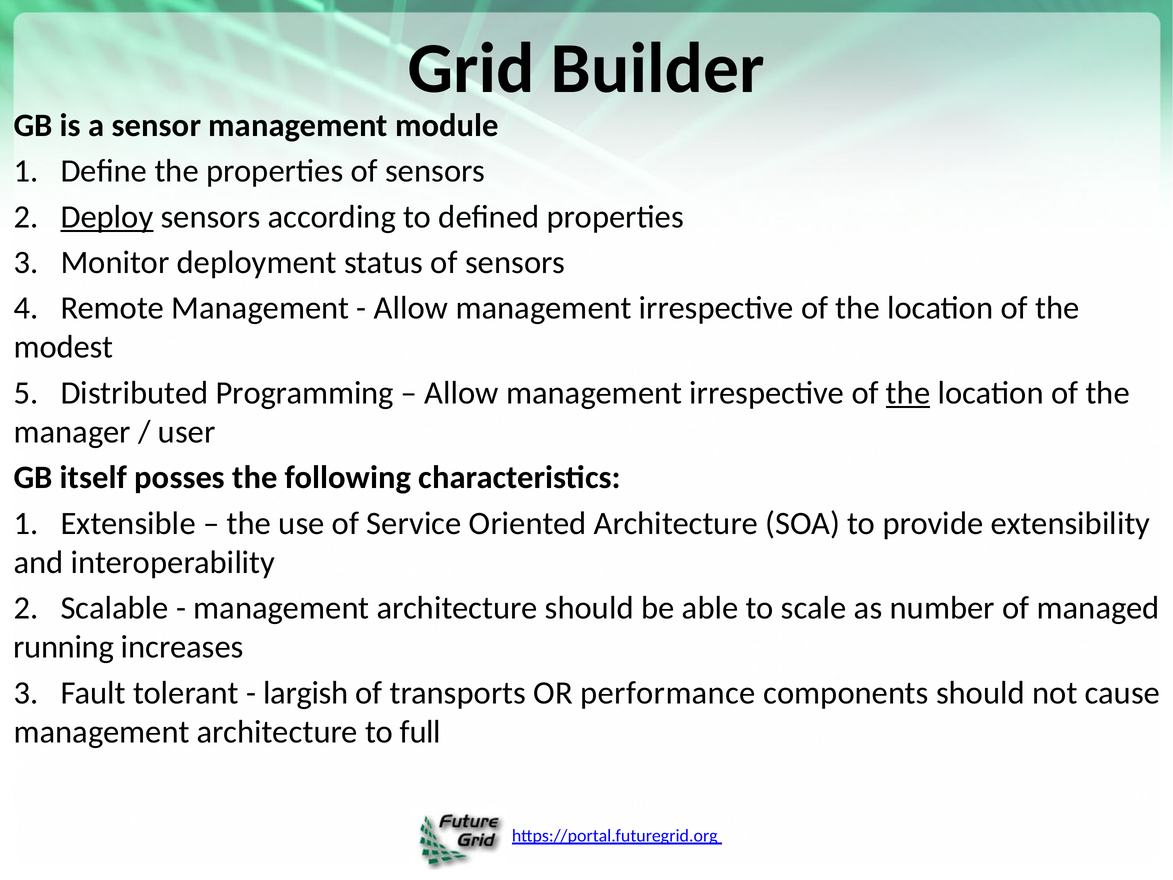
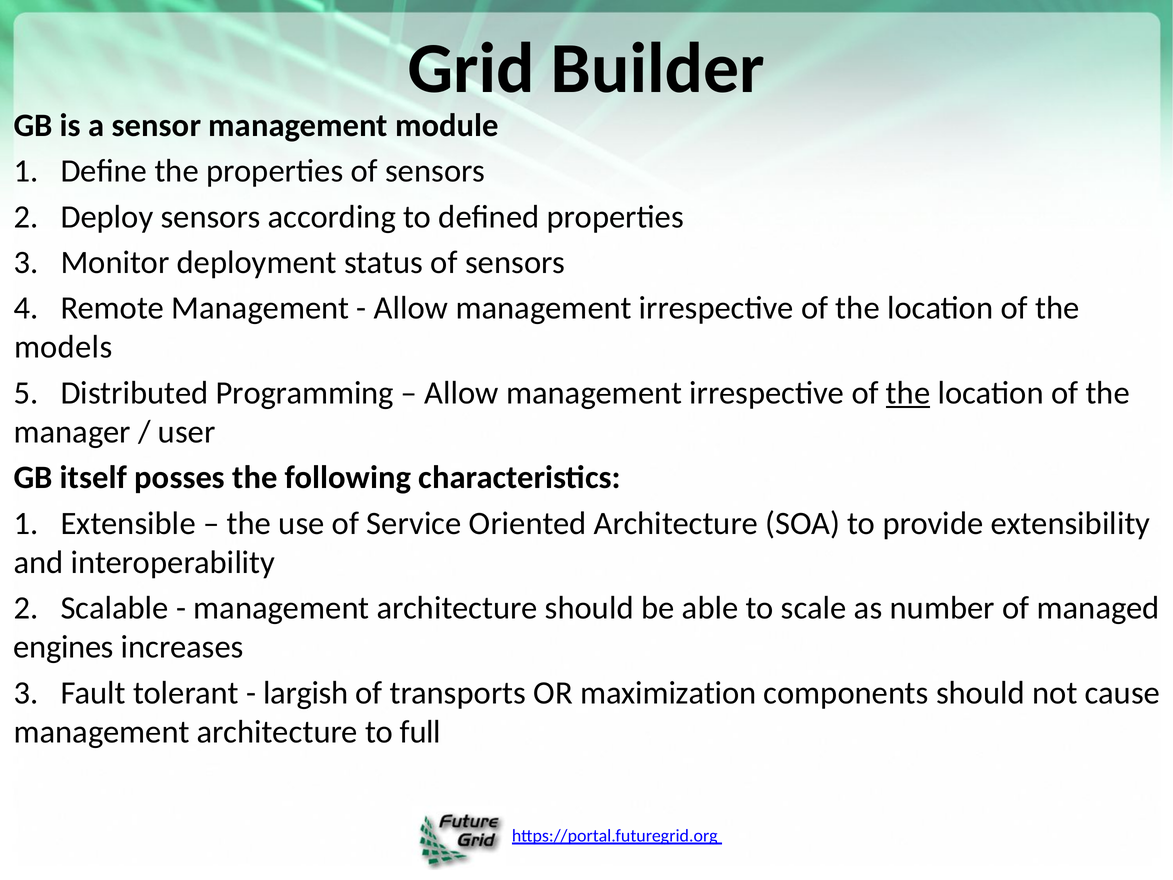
Deploy underline: present -> none (107, 217)
modest: modest -> models (63, 347)
running: running -> engines (64, 647)
performance: performance -> maximization (668, 693)
